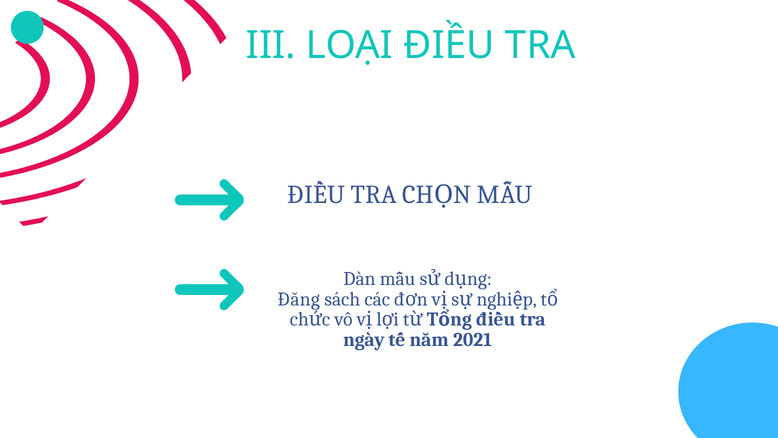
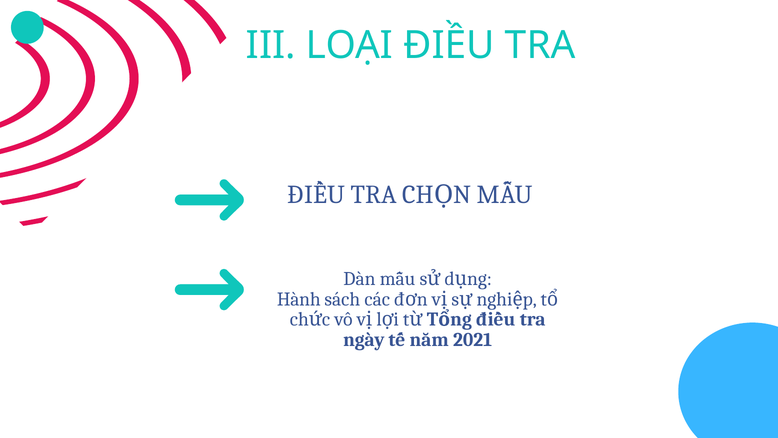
Đăng: Đăng -> Hành (299, 299)
